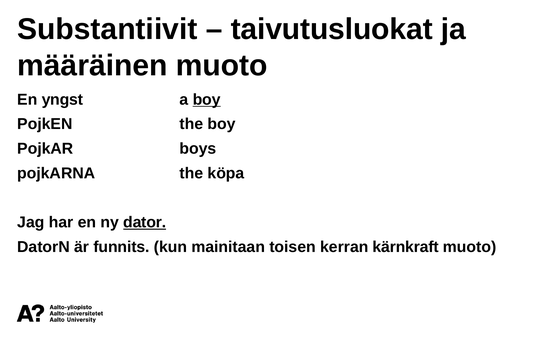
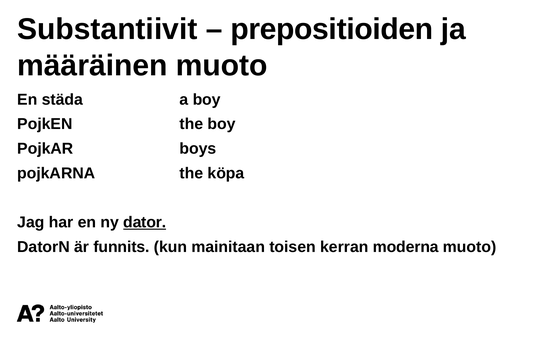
taivutusluokat: taivutusluokat -> prepositioiden (332, 29)
yngst: yngst -> städa (62, 100)
boy underline: present -> none (207, 100)
kärnkraft: kärnkraft -> moderna (406, 247)
